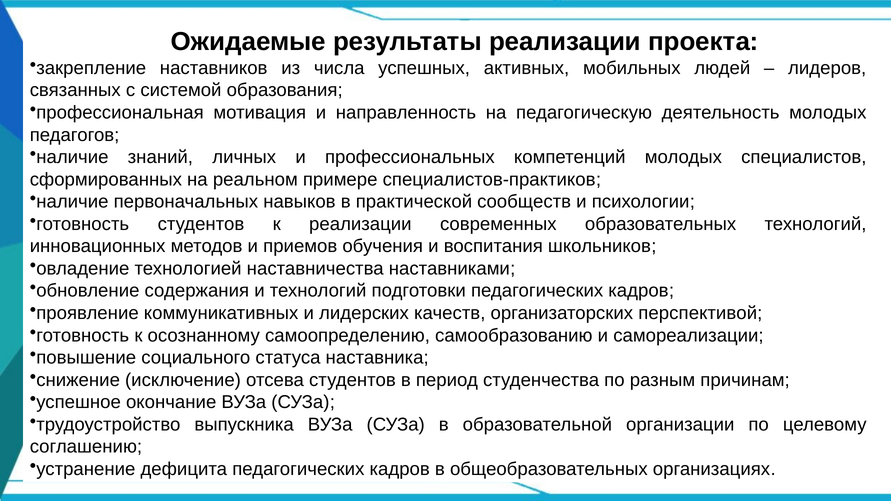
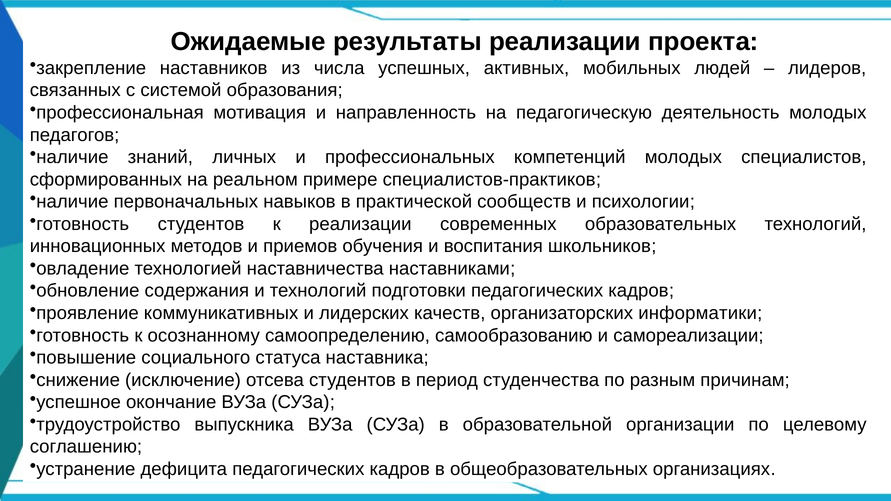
перспективой: перспективой -> информатики (700, 313)
